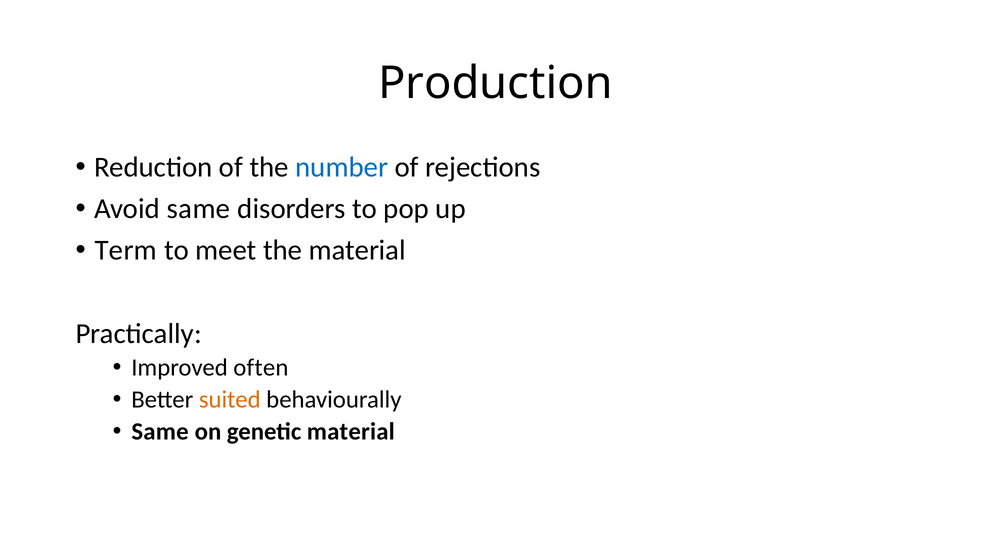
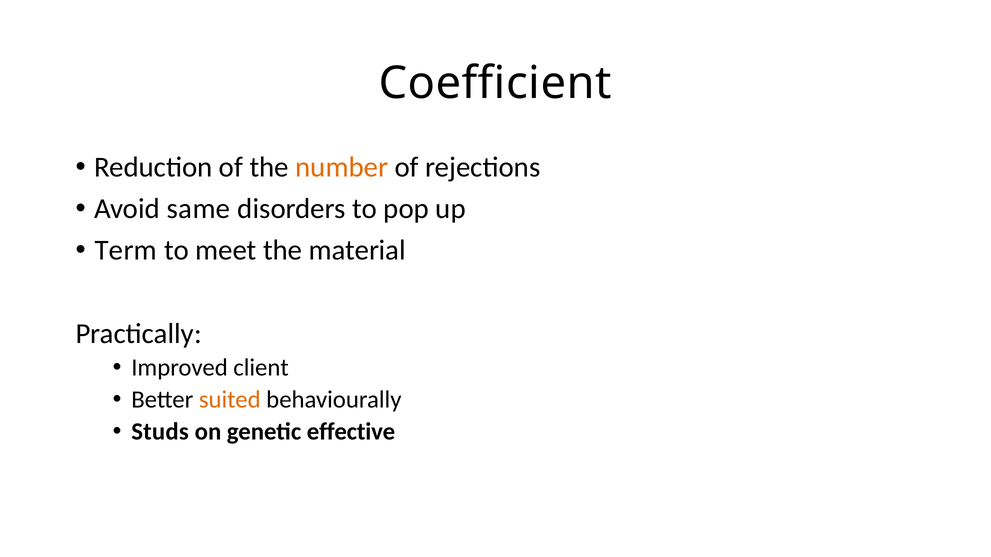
Production: Production -> Coefficient (495, 83)
number colour: blue -> orange (342, 168)
often: often -> client (261, 368)
Same: Same -> Studs (160, 432)
genetic material: material -> effective (351, 432)
